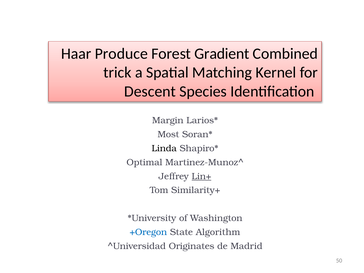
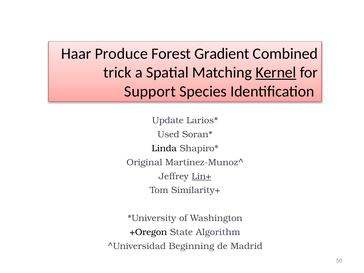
Kernel underline: none -> present (276, 73)
Descent: Descent -> Support (150, 91)
Margin: Margin -> Update (168, 120)
Most: Most -> Used (168, 134)
Optimal: Optimal -> Original (144, 162)
+Oregon colour: blue -> black (148, 232)
Originates: Originates -> Beginning (191, 246)
